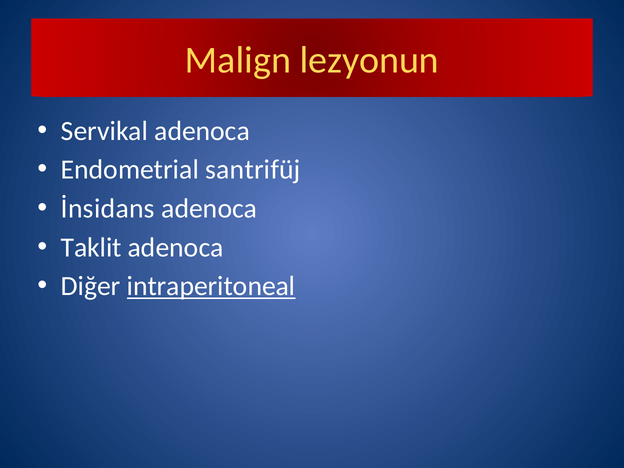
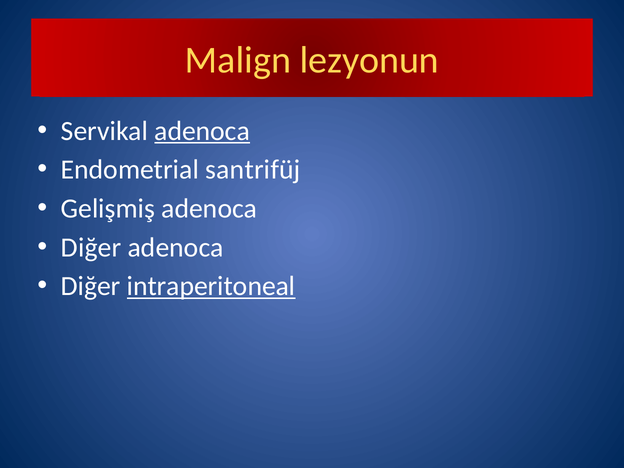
adenoca underline: none -> present (202, 131)
İnsidans: İnsidans -> Gelişmiş (108, 209)
Taklit: Taklit -> Diğer (91, 247)
